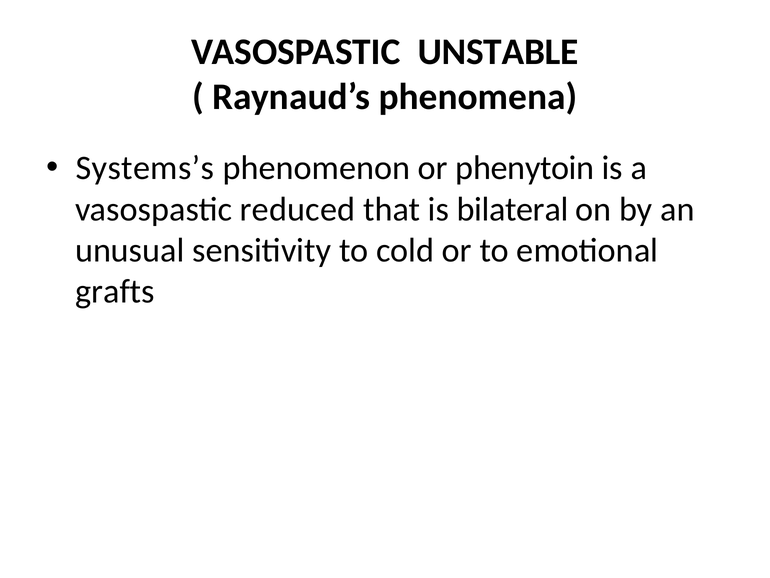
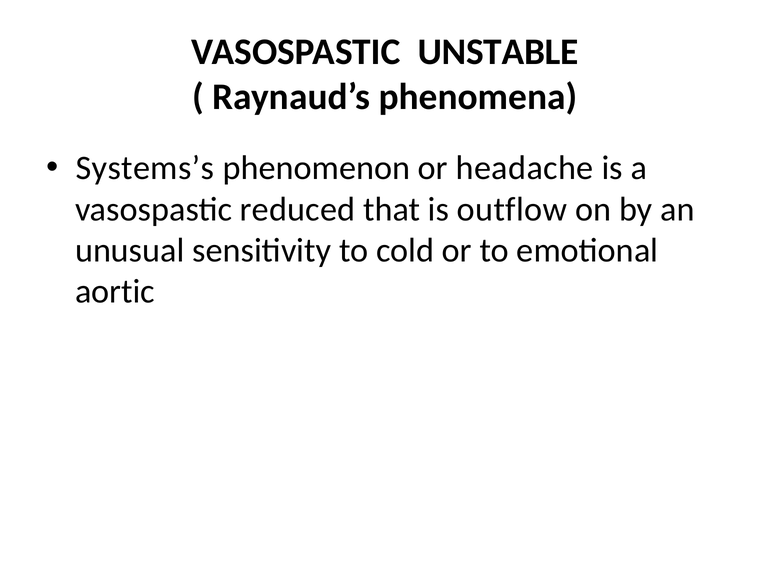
phenytoin: phenytoin -> headache (525, 168)
bilateral: bilateral -> outflow (512, 209)
grafts: grafts -> aortic (115, 291)
